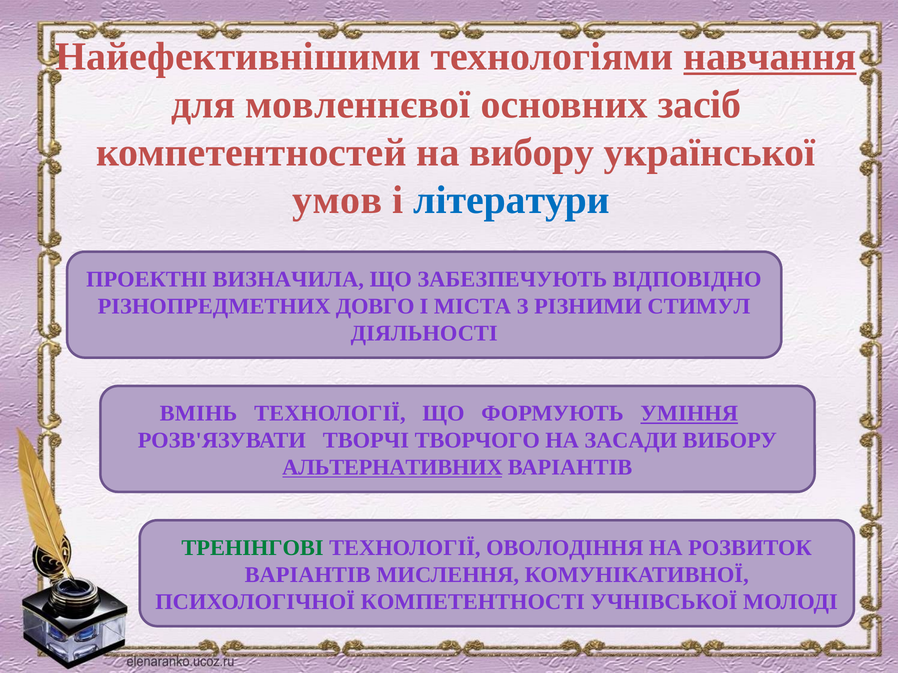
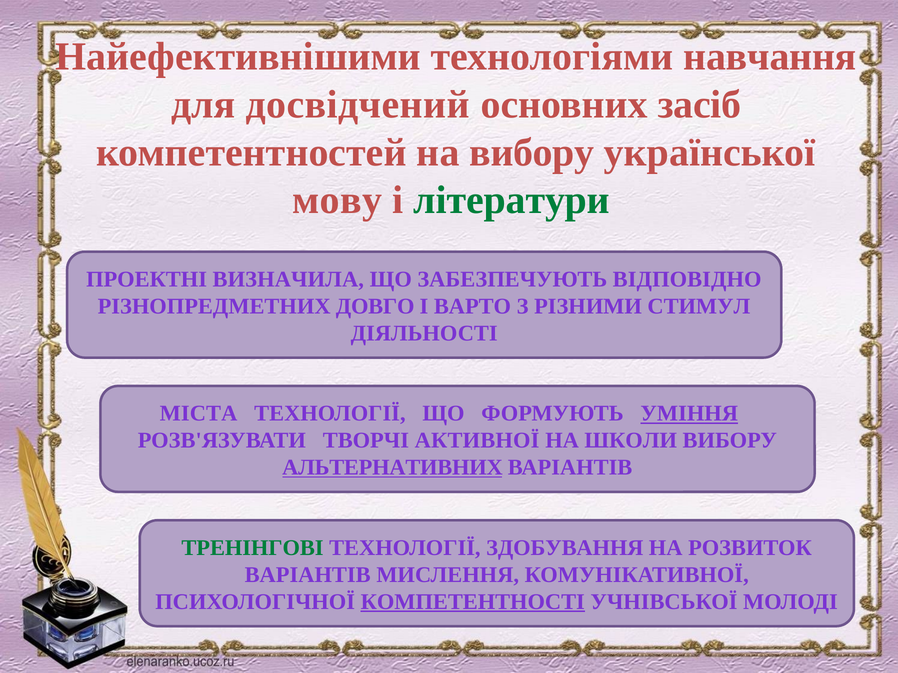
навчання underline: present -> none (770, 57)
мовленнєвої: мовленнєвої -> досвідчений (358, 105)
умов: умов -> мову (337, 200)
літератури colour: blue -> green (512, 200)
МІСТА: МІСТА -> ВАРТО (472, 306)
ВМІНЬ: ВМІНЬ -> МІСТА (199, 414)
ТВОРЧОГО: ТВОРЧОГО -> АКТИВНОЇ (477, 441)
ЗАСАДИ: ЗАСАДИ -> ШКОЛИ (631, 441)
ОВОЛОДІННЯ: ОВОЛОДІННЯ -> ЗДОБУВАННЯ (565, 548)
КОМПЕТЕНТНОСТІ underline: none -> present (473, 602)
